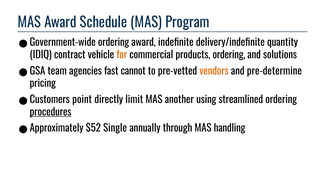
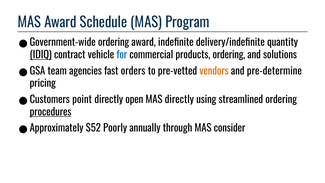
IDIQ underline: none -> present (41, 55)
for colour: orange -> blue (122, 55)
cannot: cannot -> orders (133, 71)
limit: limit -> open (134, 100)
MAS another: another -> directly (179, 100)
Single: Single -> Poorly (115, 128)
handling: handling -> consider (230, 128)
